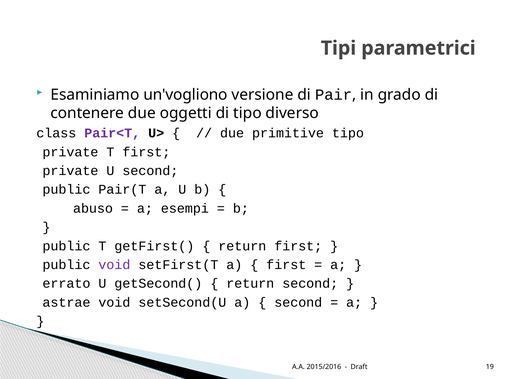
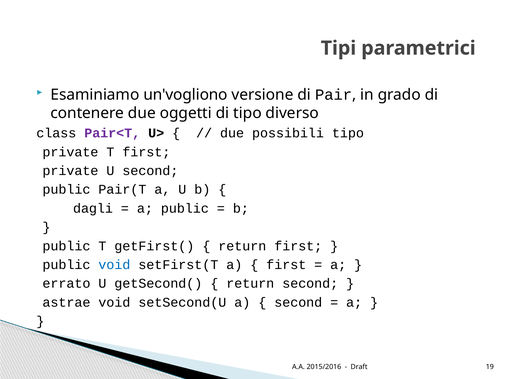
primitive: primitive -> possibili (288, 133)
abuso: abuso -> dagli (93, 209)
a esempi: esempi -> public (185, 209)
void colour: purple -> blue (114, 265)
